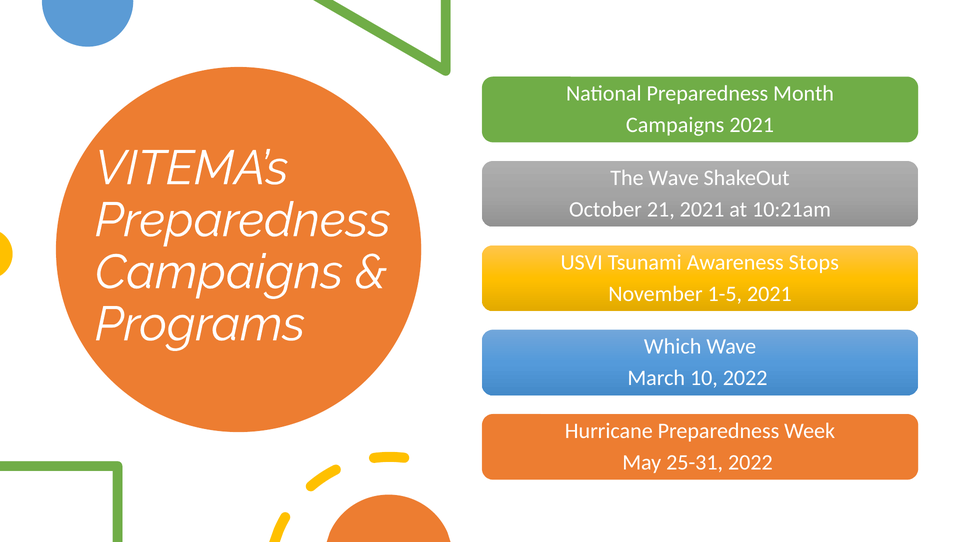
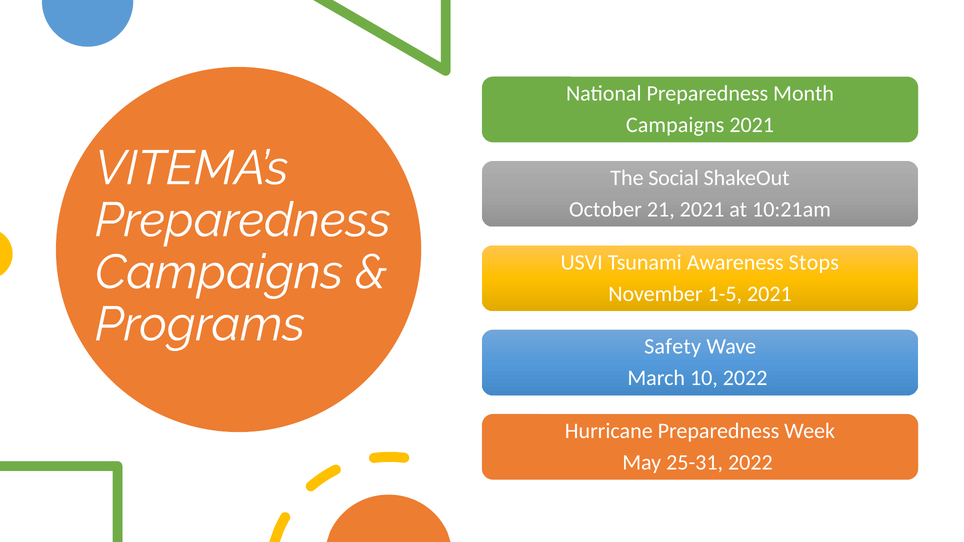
The Wave: Wave -> Social (674, 178)
Which: Which -> Safety (673, 347)
